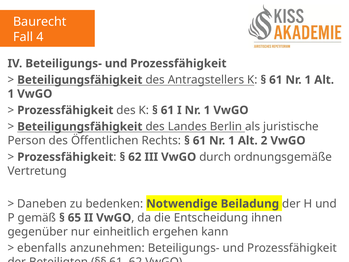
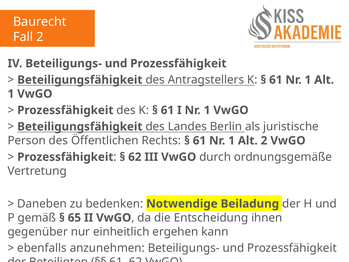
Fall 4: 4 -> 2 (40, 37)
